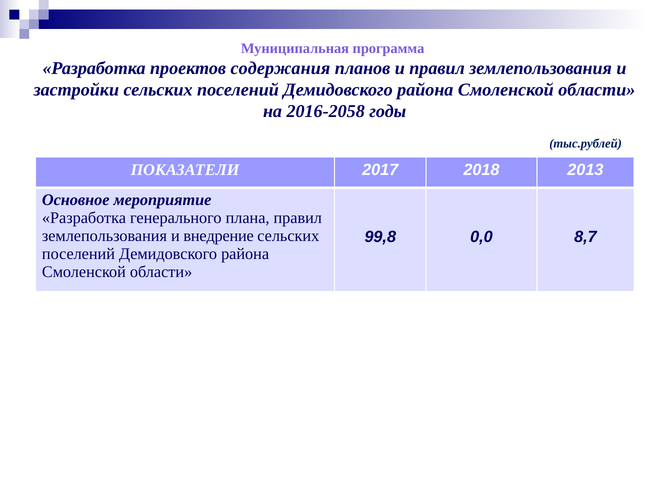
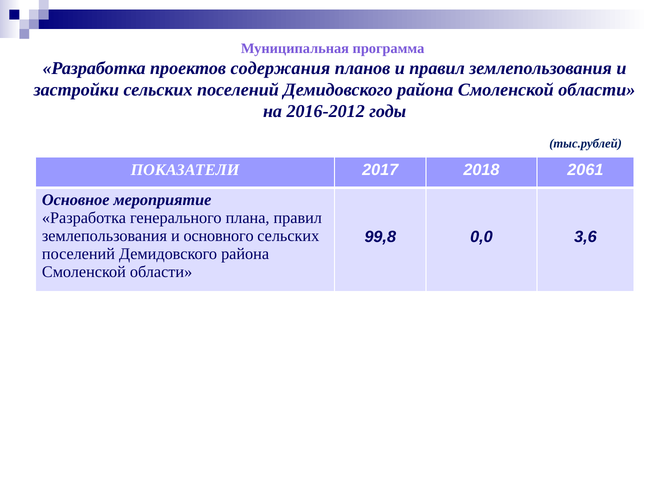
2016-2058: 2016-2058 -> 2016-2012 (326, 111)
2013: 2013 -> 2061 (585, 170)
внедрение: внедрение -> основного (219, 236)
8,7: 8,7 -> 3,6 (585, 237)
